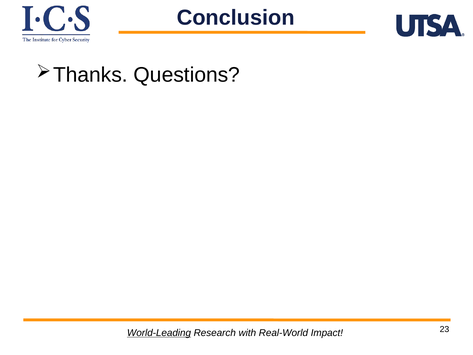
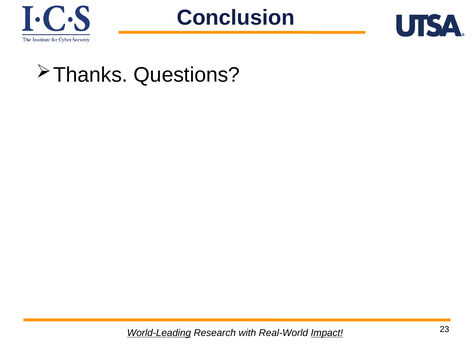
Impact underline: none -> present (327, 333)
